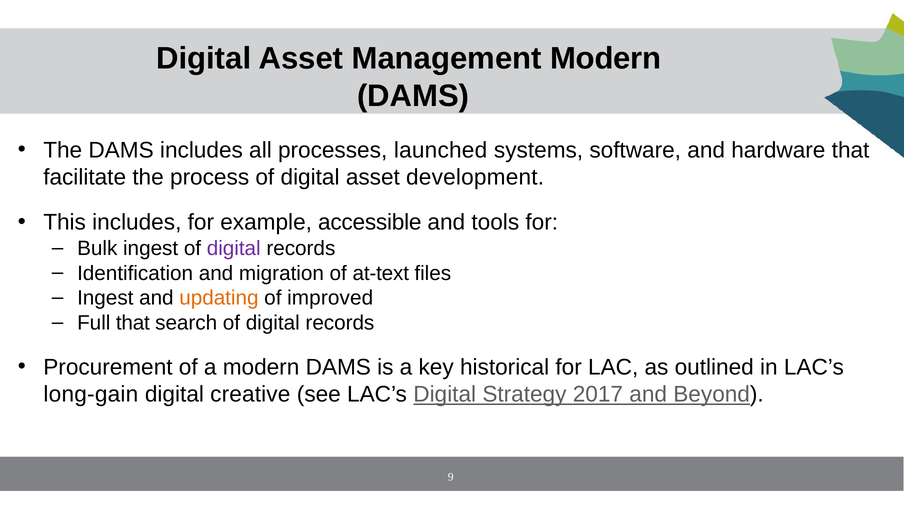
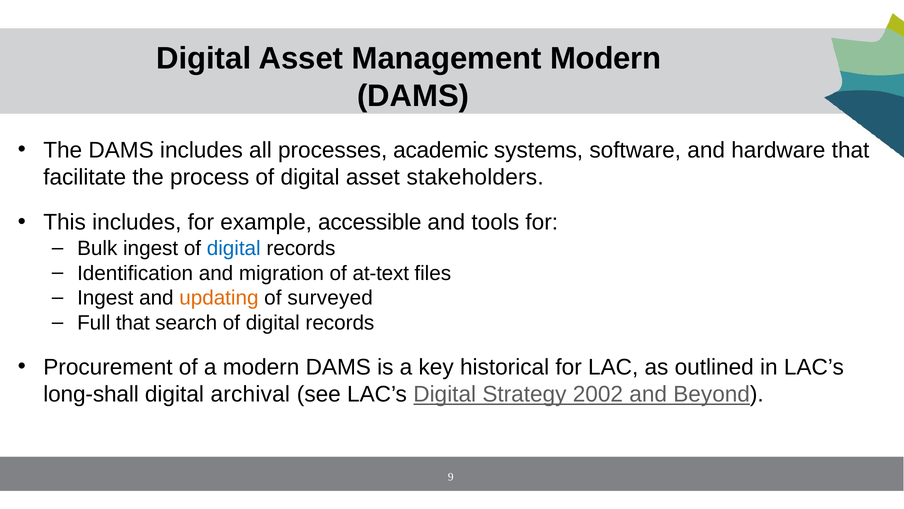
launched: launched -> academic (441, 150)
development: development -> stakeholders (475, 177)
digital colour: purple -> blue (234, 248)
improved: improved -> surveyed (330, 298)
long-gain: long-gain -> long-shall (91, 394)
creative: creative -> archival (250, 394)
2017: 2017 -> 2002 (598, 394)
